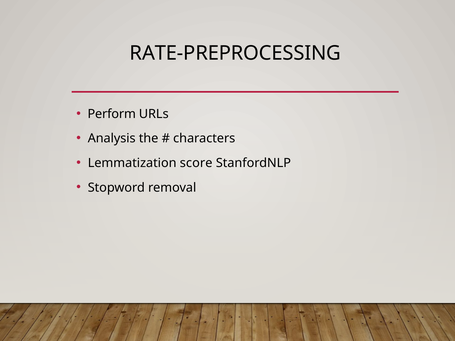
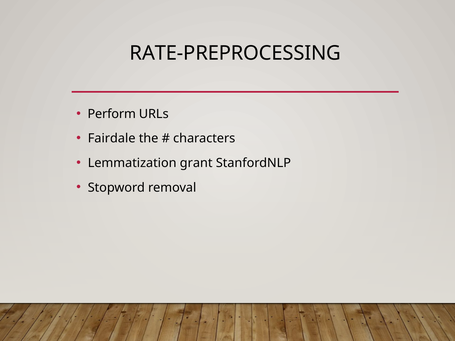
Analysis: Analysis -> Fairdale (112, 139)
score: score -> grant (196, 163)
